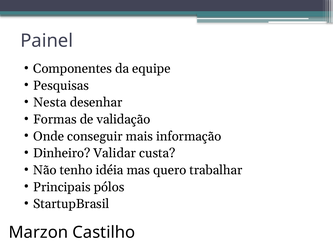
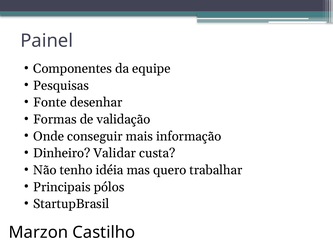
Nesta: Nesta -> Fonte (50, 102)
